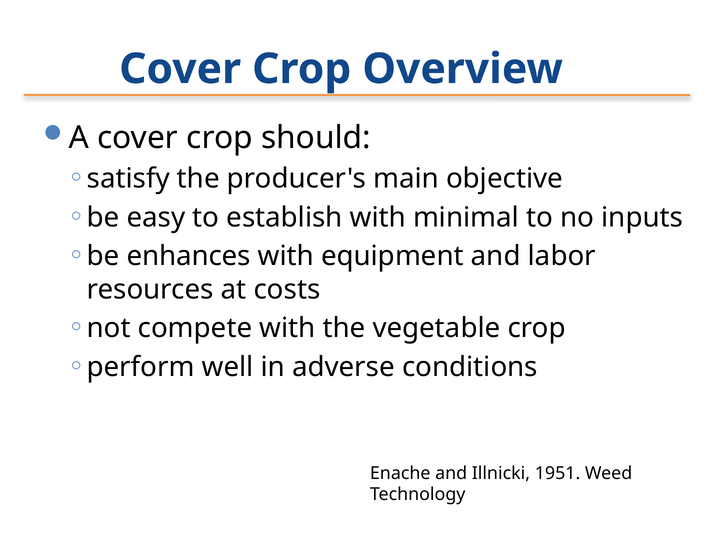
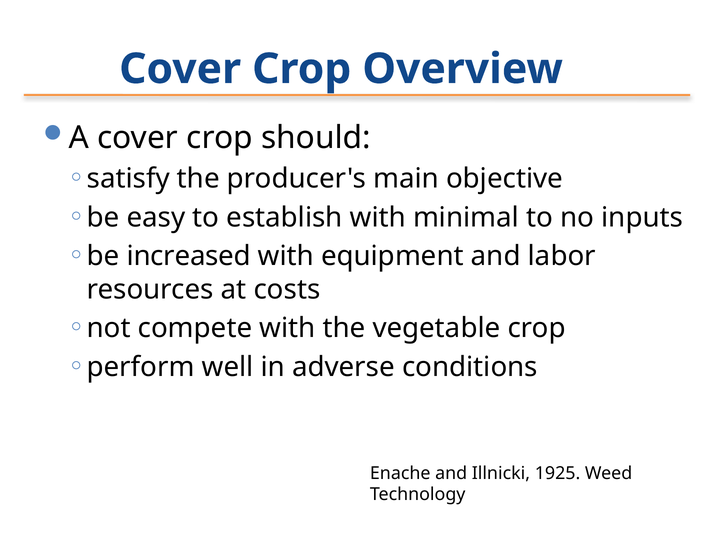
enhances: enhances -> increased (189, 256)
1951: 1951 -> 1925 (558, 474)
